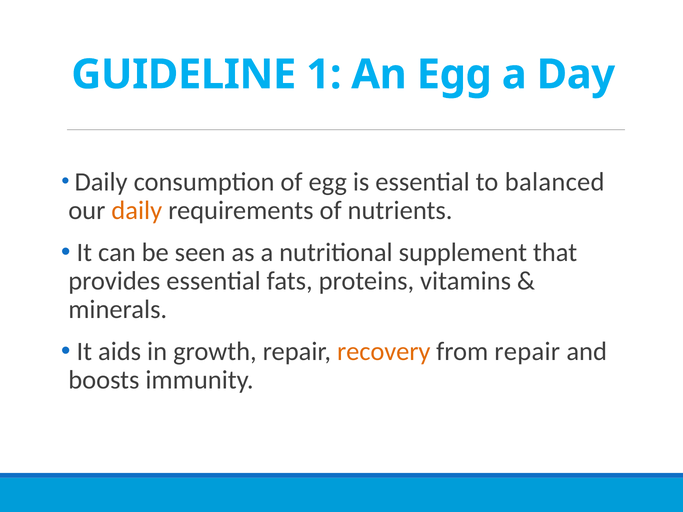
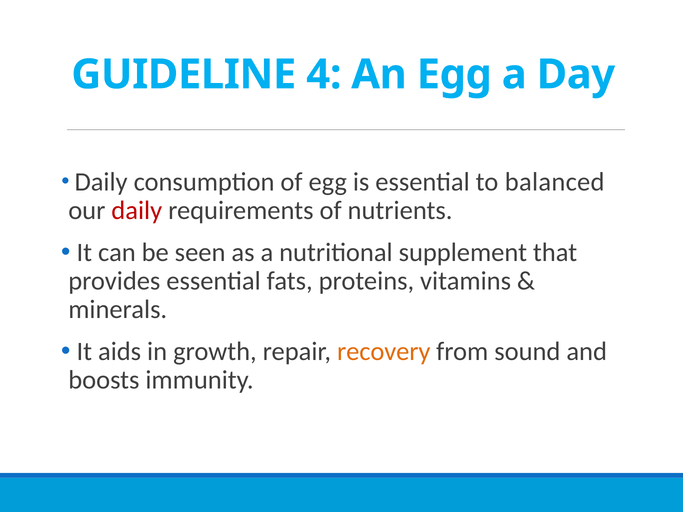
1: 1 -> 4 (324, 75)
daily colour: orange -> red (137, 211)
from repair: repair -> sound (527, 352)
